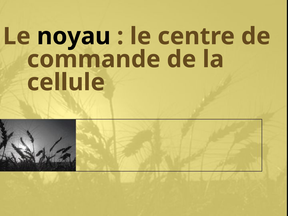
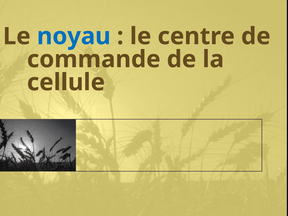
noyau colour: black -> blue (74, 36)
